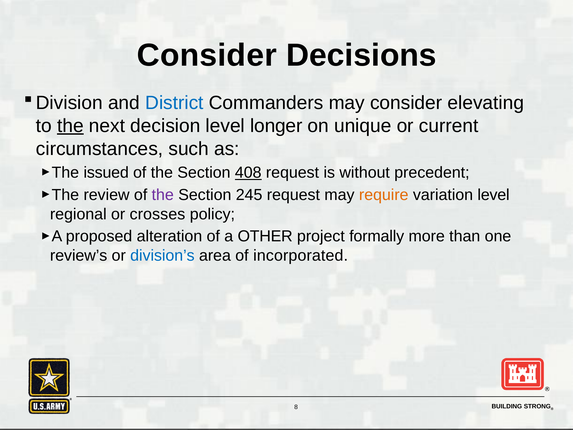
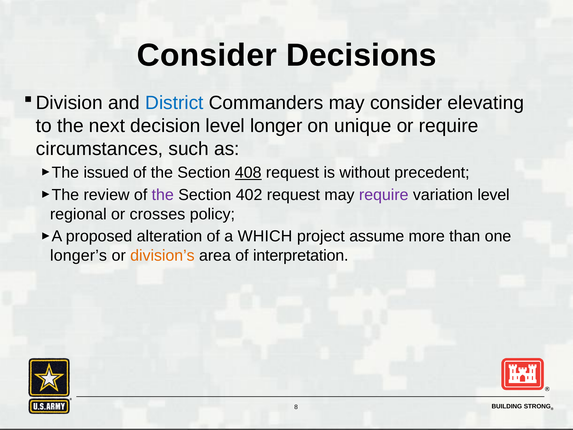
the underline: present -> none (70, 126)
or current: current -> require (449, 126)
245: 245 -> 402 (249, 195)
require colour: orange -> purple (384, 195)
OTHER: OTHER -> WHICH (265, 236)
formally: formally -> assume (377, 236)
review’s: review’s -> longer’s (79, 255)
division’s colour: blue -> orange (162, 255)
incorporated: incorporated -> interpretation (301, 255)
